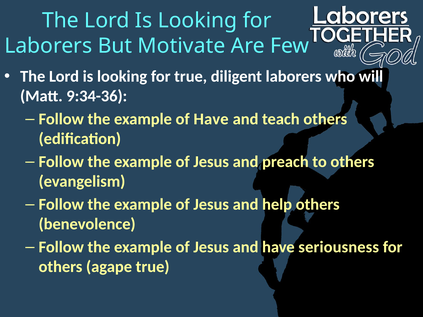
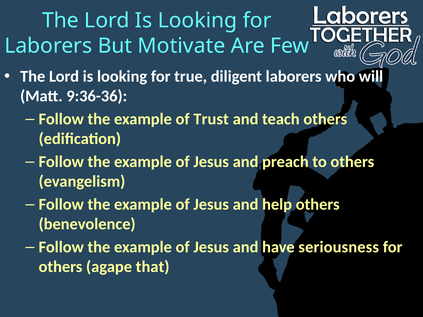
9:34-36: 9:34-36 -> 9:36-36 (97, 96)
of Have: Have -> Trust (211, 119)
agape true: true -> that (153, 267)
